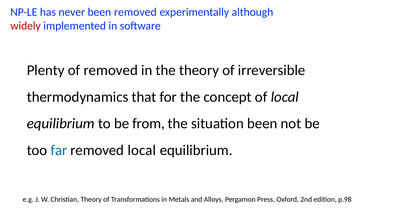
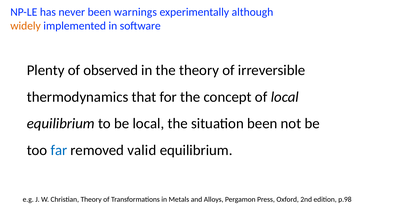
been removed: removed -> warnings (135, 12)
widely colour: red -> orange (26, 26)
of removed: removed -> observed (111, 70)
be from: from -> local (148, 124)
removed local: local -> valid (142, 150)
